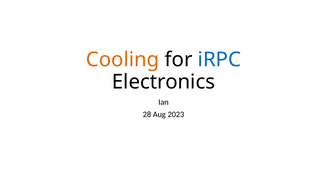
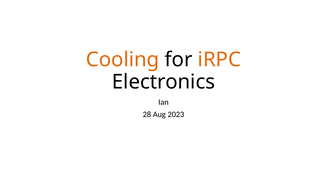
iRPC colour: blue -> orange (219, 60)
